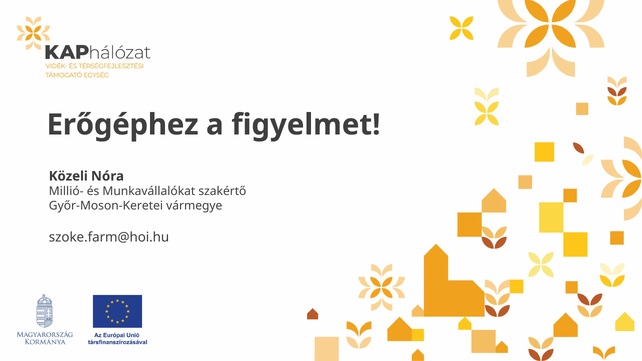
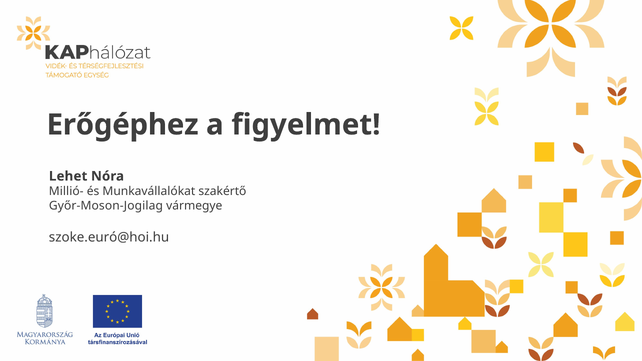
Közeli: Közeli -> Lehet (68, 176)
Győr-Moson-Keretei: Győr-Moson-Keretei -> Győr-Moson-Jogilag (106, 206)
szoke.farm@hoi.hu: szoke.farm@hoi.hu -> szoke.euró@hoi.hu (109, 237)
